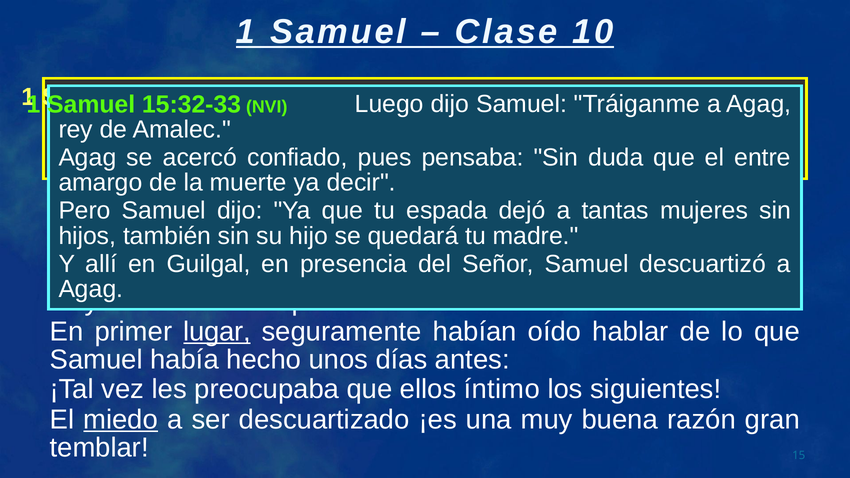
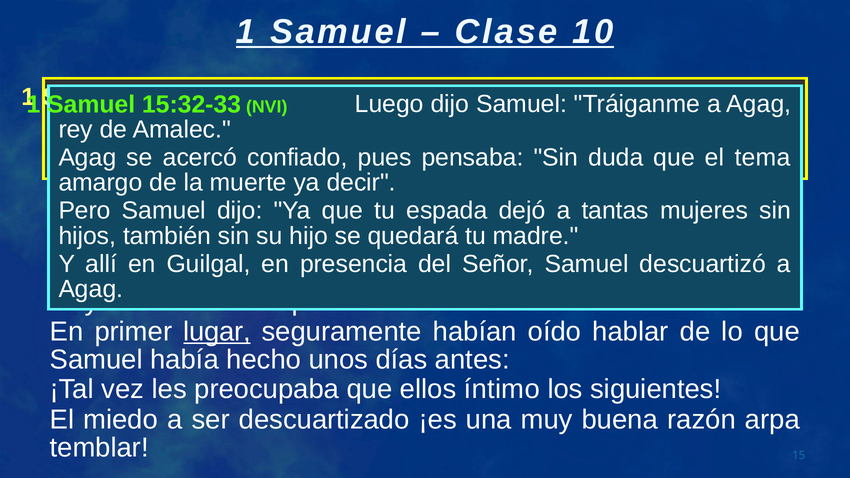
entre: entre -> tema (762, 158)
miedo underline: present -> none (121, 420)
gran: gran -> arpa (772, 420)
